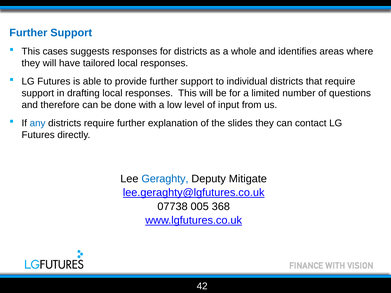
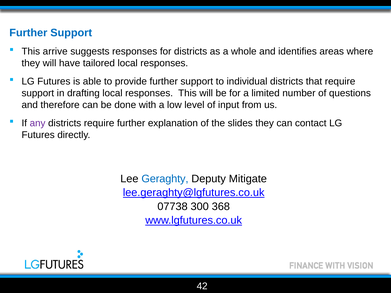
cases: cases -> arrive (55, 52)
any colour: blue -> purple (38, 123)
005: 005 -> 300 (200, 207)
